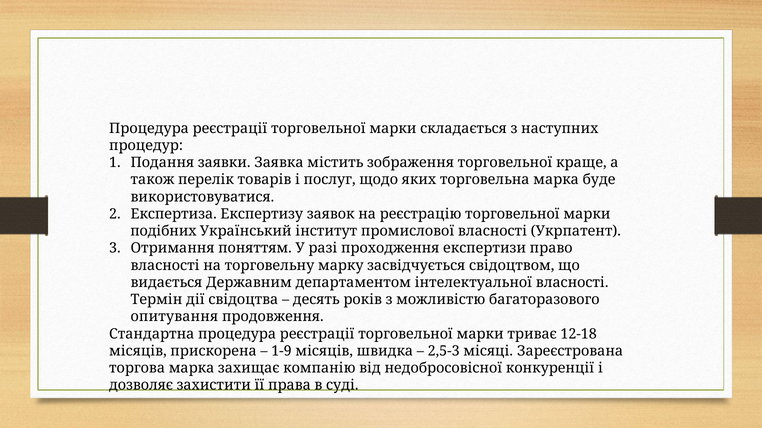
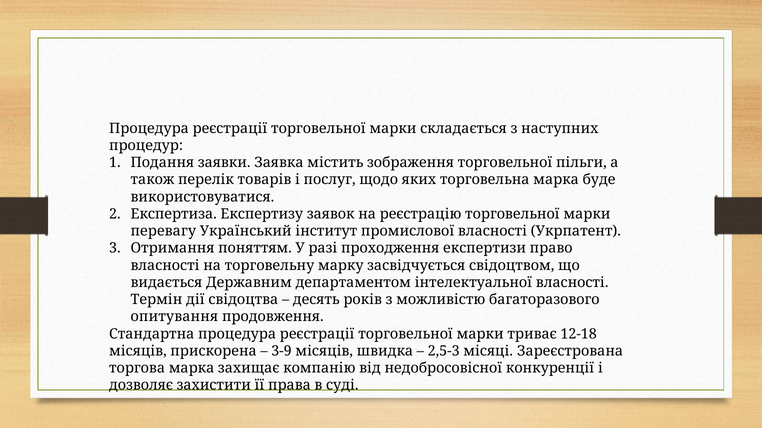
краще: краще -> пільги (581, 163)
подібних: подібних -> перевагу (163, 231)
1-9: 1-9 -> 3-9 (281, 351)
